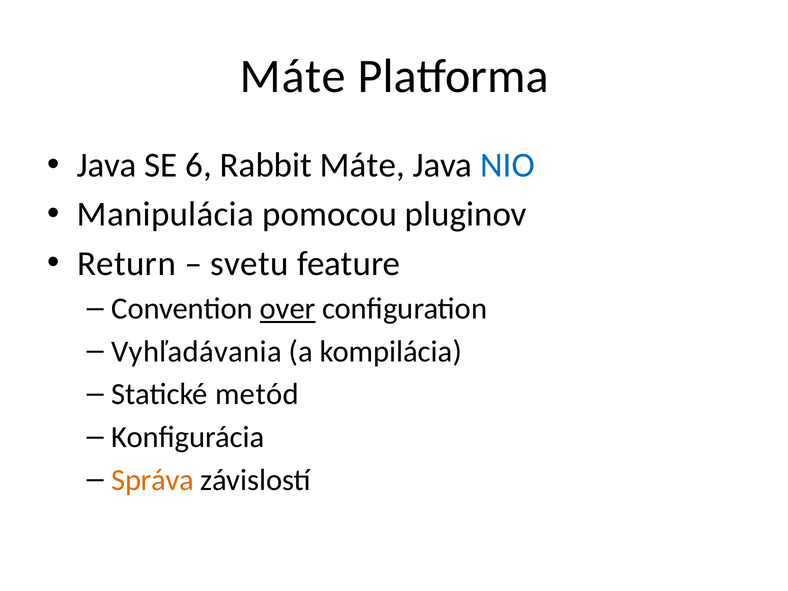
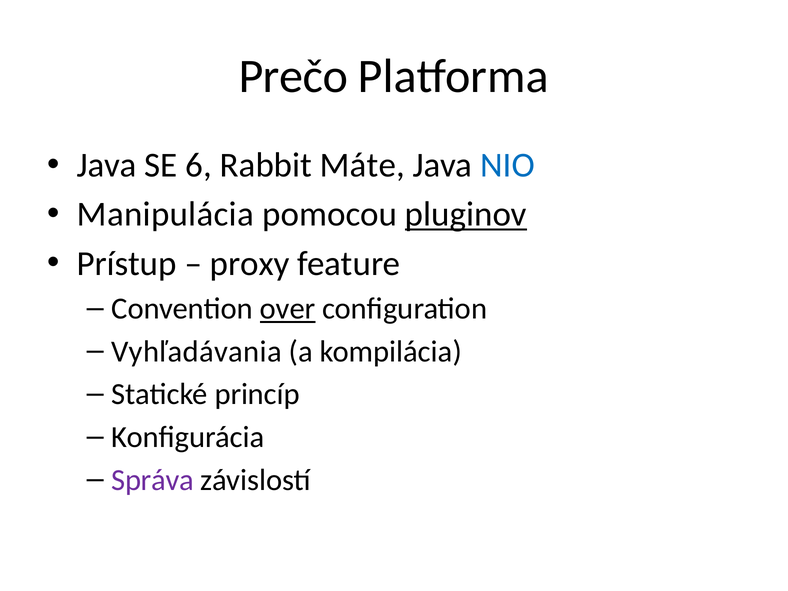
Máte: Máte -> Prečo (293, 76)
pluginov underline: none -> present (466, 214)
Return: Return -> Prístup (127, 263)
svetu: svetu -> proxy (250, 263)
metód: metód -> princíp (257, 394)
Správa colour: orange -> purple (153, 480)
